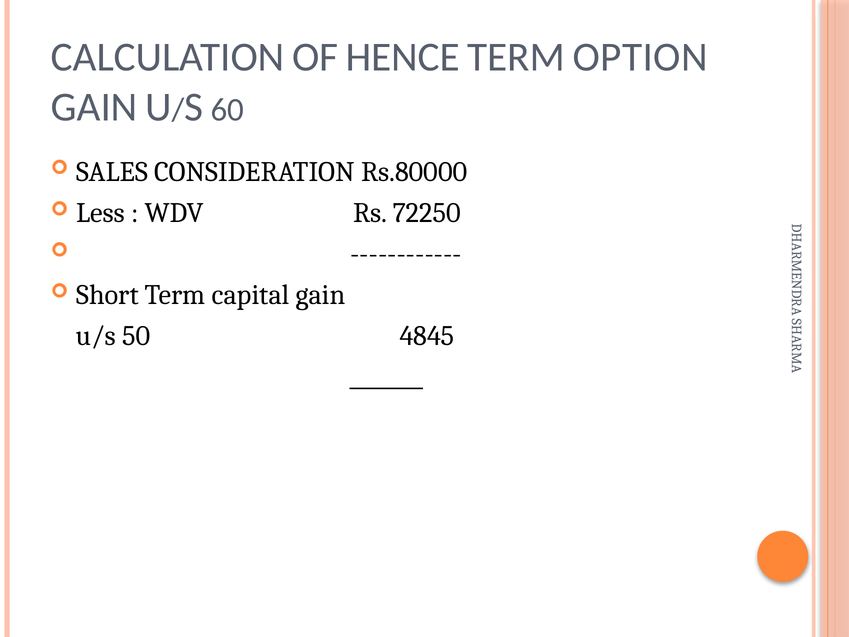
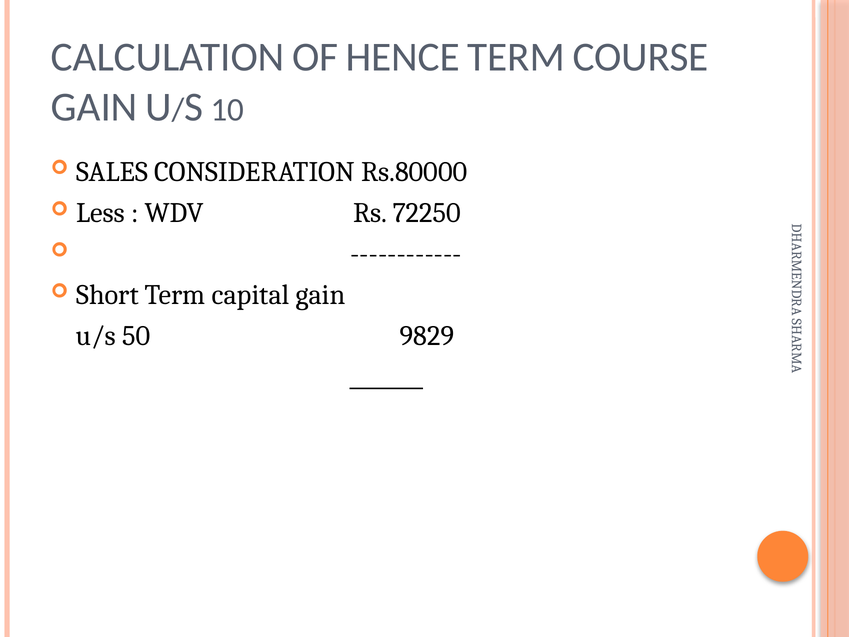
OPTION: OPTION -> COURSE (641, 57)
60: 60 -> 10 (227, 110)
4845: 4845 -> 9829 (427, 336)
